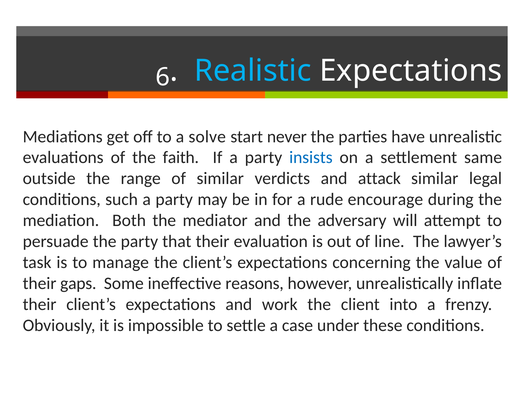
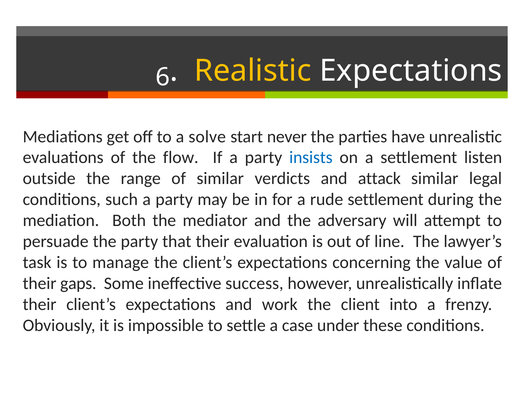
Realistic colour: light blue -> yellow (253, 71)
faith: faith -> flow (181, 158)
same: same -> listen (483, 158)
rude encourage: encourage -> settlement (386, 199)
reasons: reasons -> success (254, 283)
